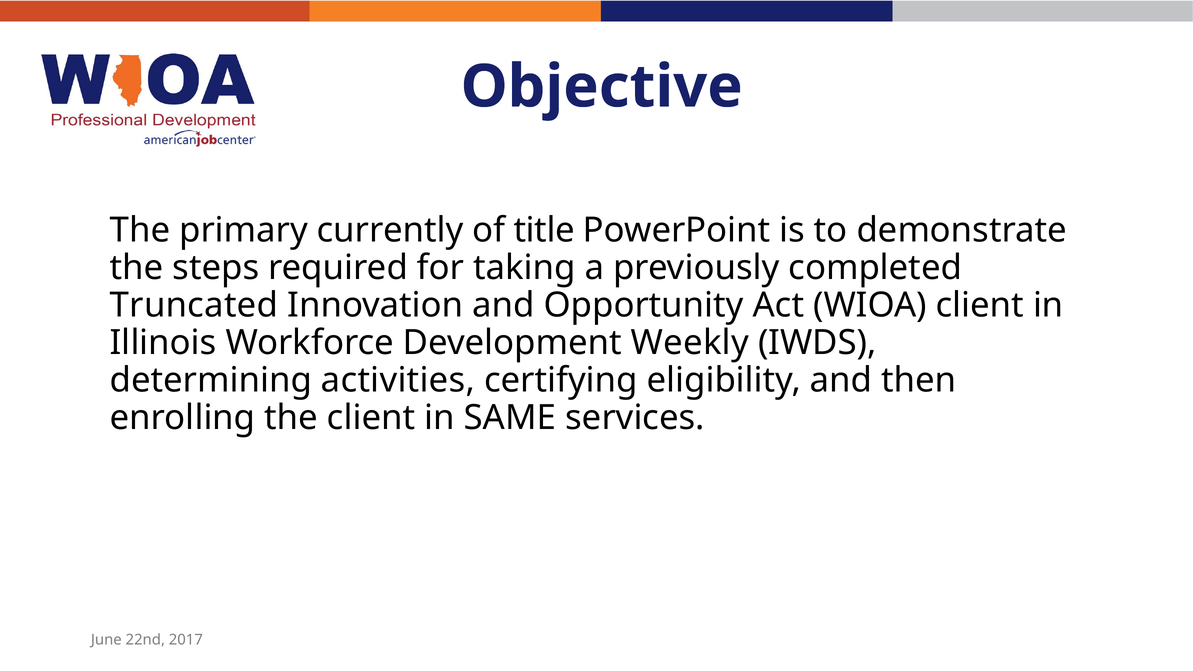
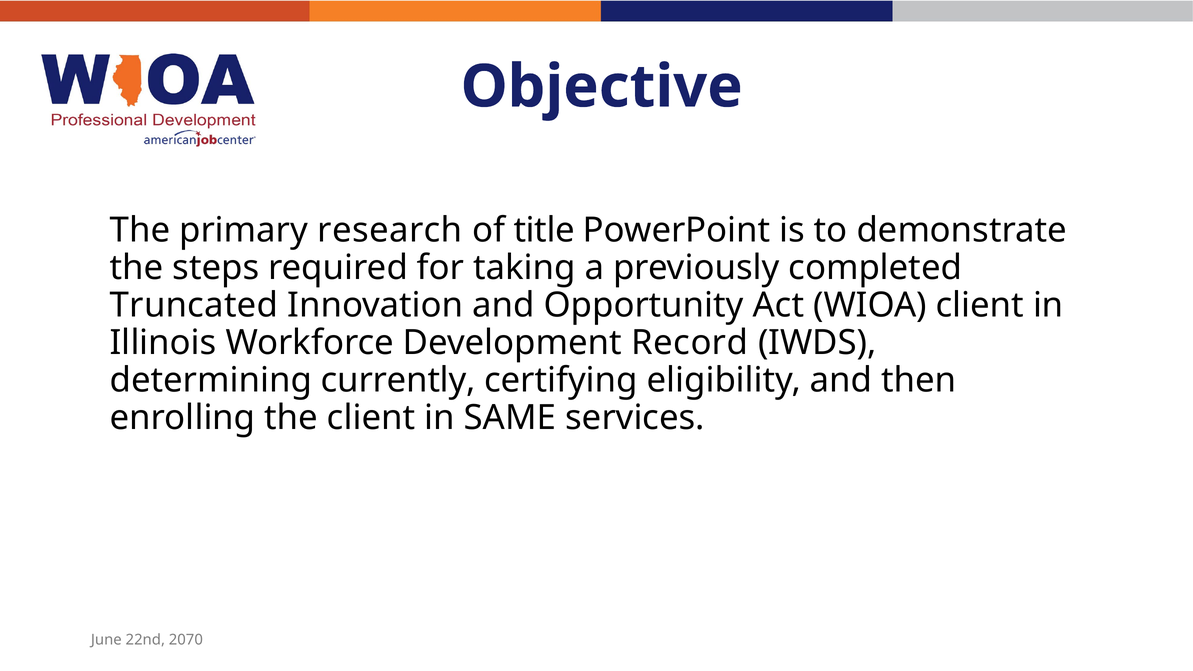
currently: currently -> research (390, 230)
Weekly: Weekly -> Record (690, 343)
activities: activities -> currently (398, 380)
2017: 2017 -> 2070 (186, 640)
